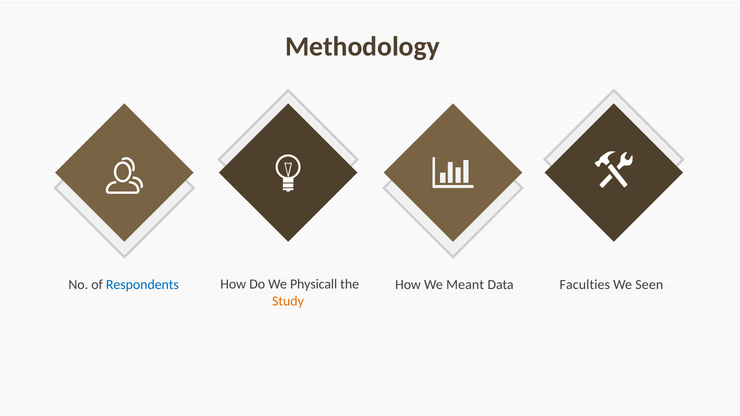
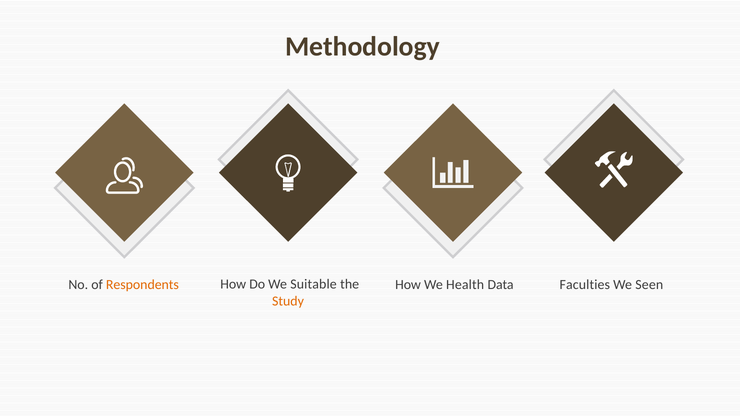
Respondents colour: blue -> orange (142, 285)
Physicall: Physicall -> Suitable (313, 285)
Meant: Meant -> Health (465, 285)
